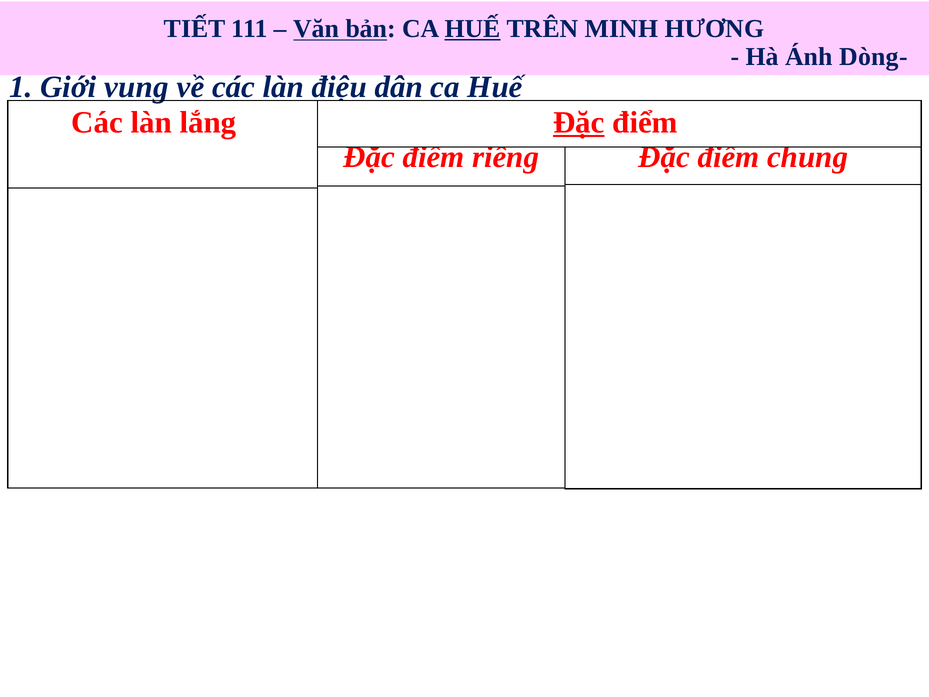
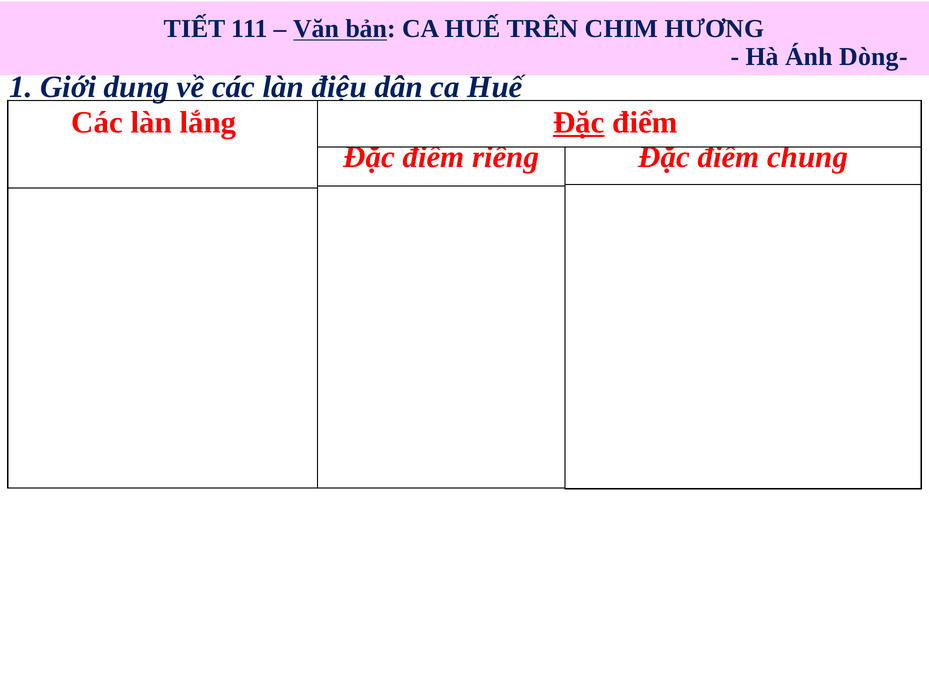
HUẾ underline: present -> none (473, 29)
MINH: MINH -> CHIM (622, 29)
vung: vung -> dung (137, 87)
